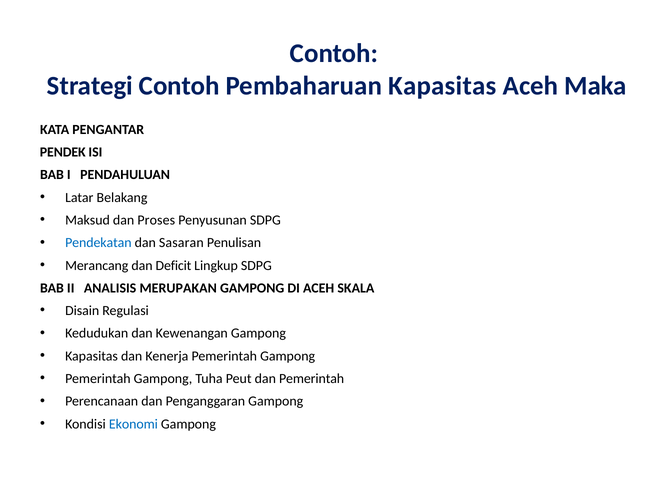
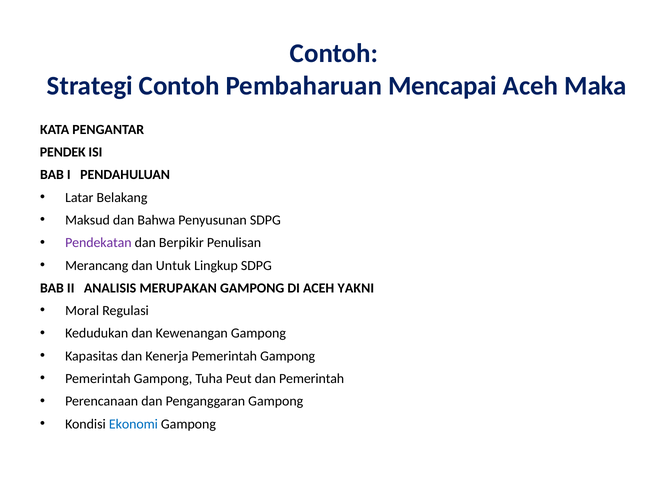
Pembaharuan Kapasitas: Kapasitas -> Mencapai (443, 86)
Proses: Proses -> Bahwa (156, 220)
Pendekatan colour: blue -> purple (98, 243)
Sasaran: Sasaran -> Berpikir (181, 243)
Deficit: Deficit -> Untuk (173, 265)
SKALA: SKALA -> YAKNI (356, 288)
Disain: Disain -> Moral (82, 311)
